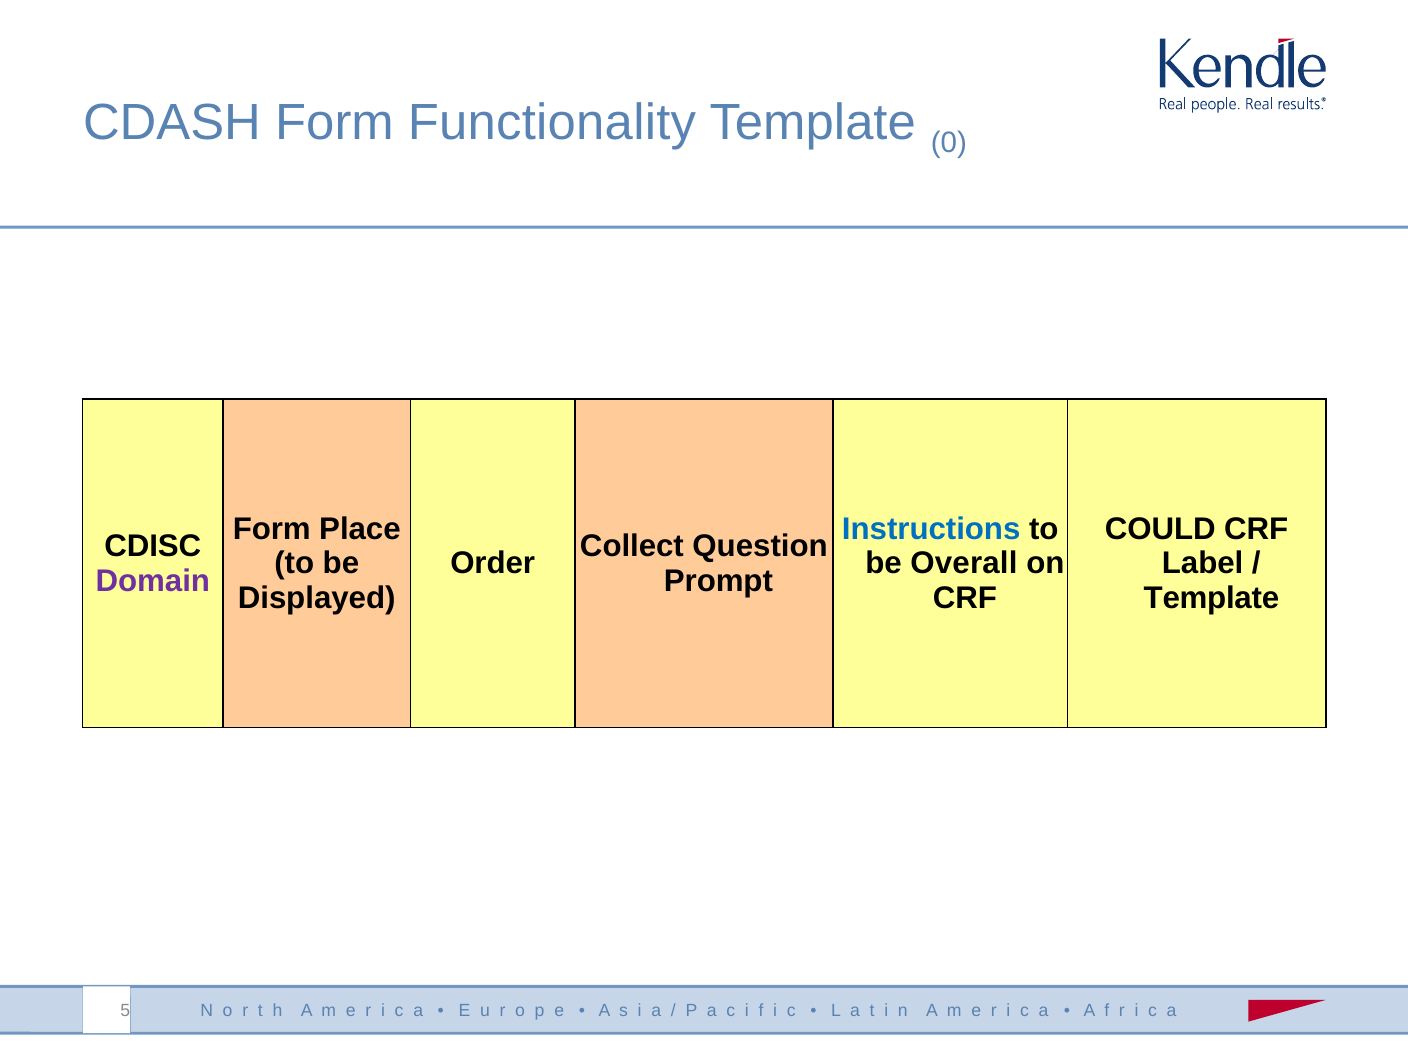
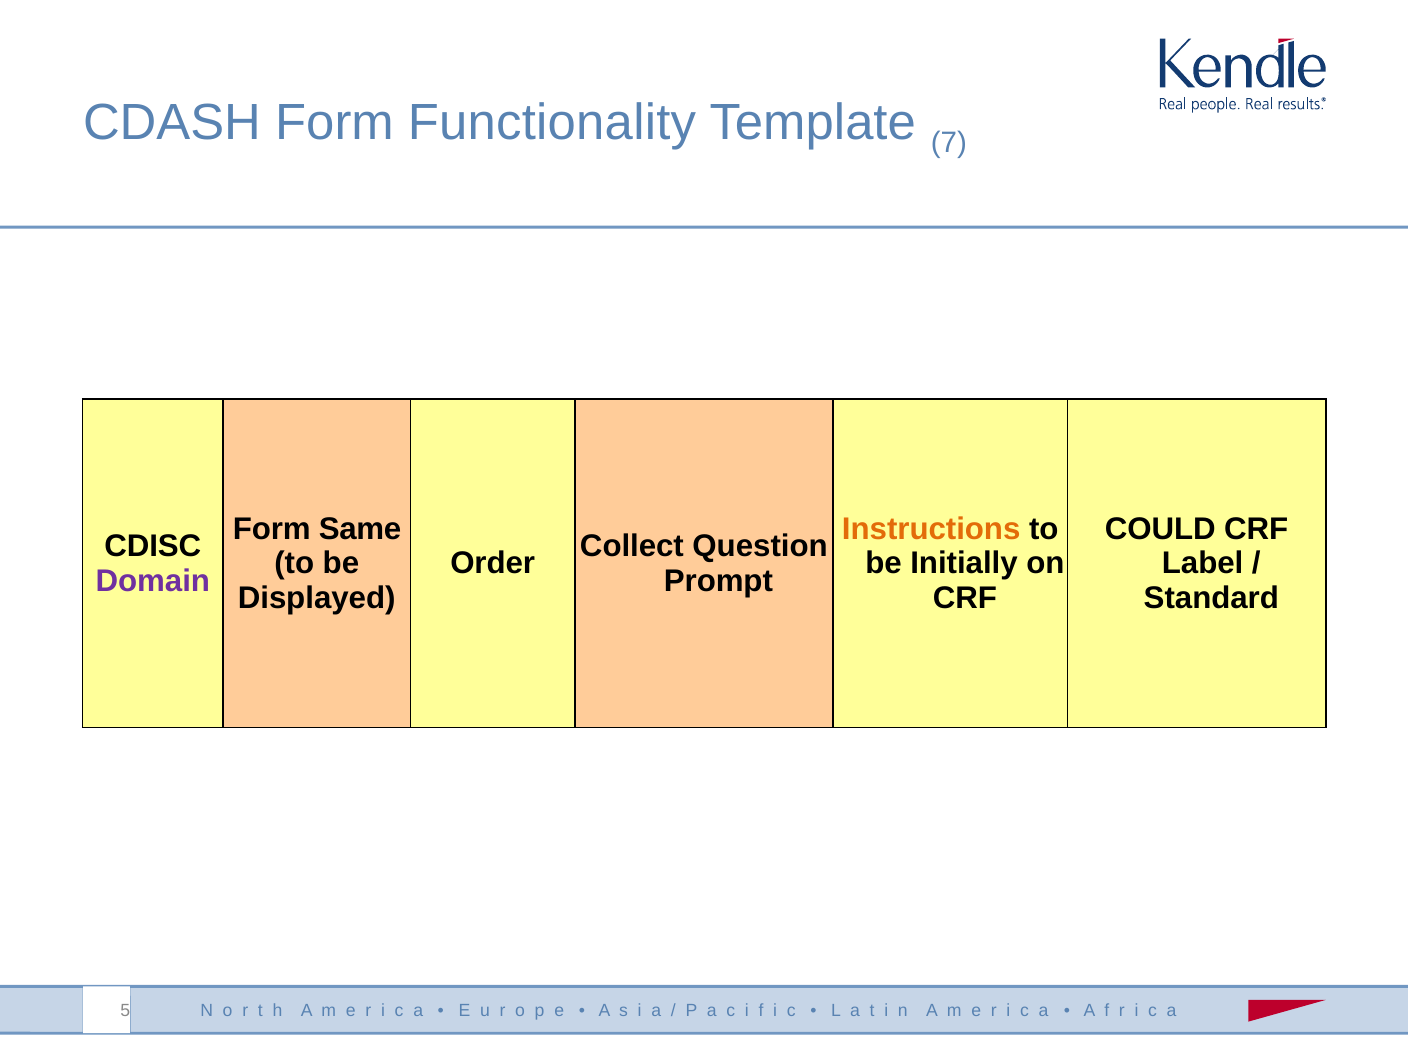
0: 0 -> 7 (949, 142)
Place: Place -> Same (360, 529)
Instructions colour: blue -> orange (931, 529)
Overall: Overall -> Initially (964, 564)
Template: Template -> Standard (1211, 598)
